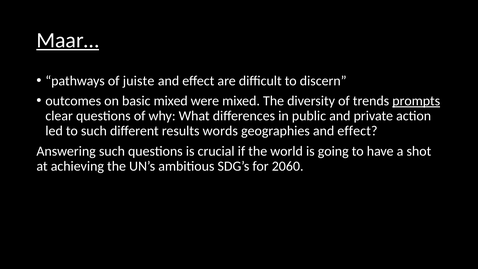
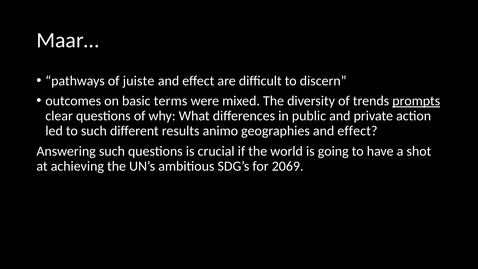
Maar… underline: present -> none (68, 40)
basic mixed: mixed -> terms (171, 101)
words: words -> animo (220, 131)
2060: 2060 -> 2069 (288, 166)
